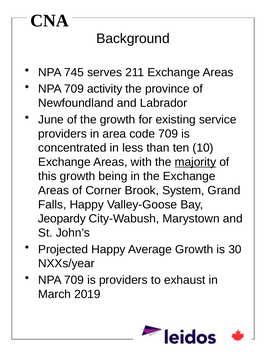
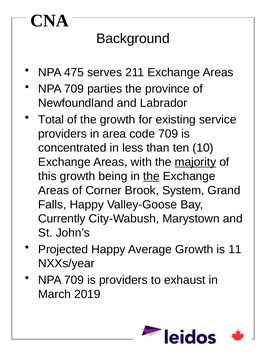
745: 745 -> 475 (74, 72)
activity: activity -> parties (105, 89)
June: June -> Total (51, 120)
the underline: none -> present (151, 177)
Jeopardy: Jeopardy -> Currently (62, 219)
30: 30 -> 11 (235, 250)
